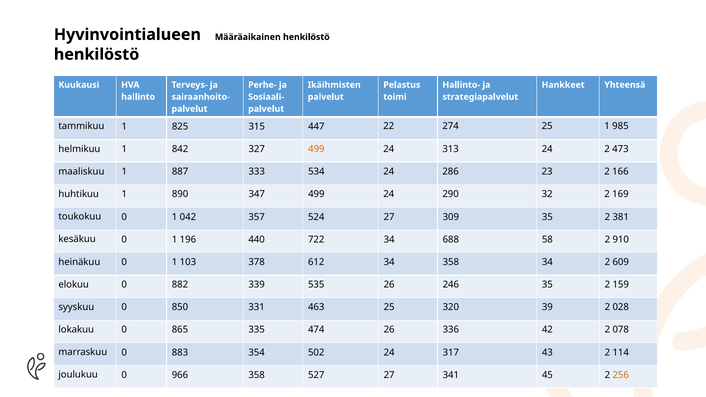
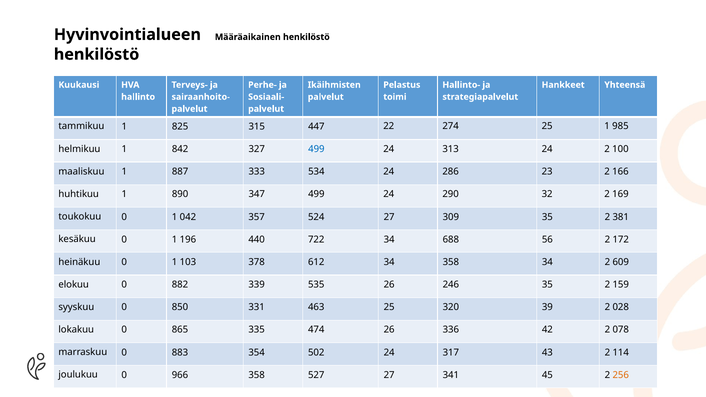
499 colour: orange -> blue (316, 149)
473: 473 -> 100 (620, 149)
58: 58 -> 56 (547, 240)
910: 910 -> 172 (621, 240)
